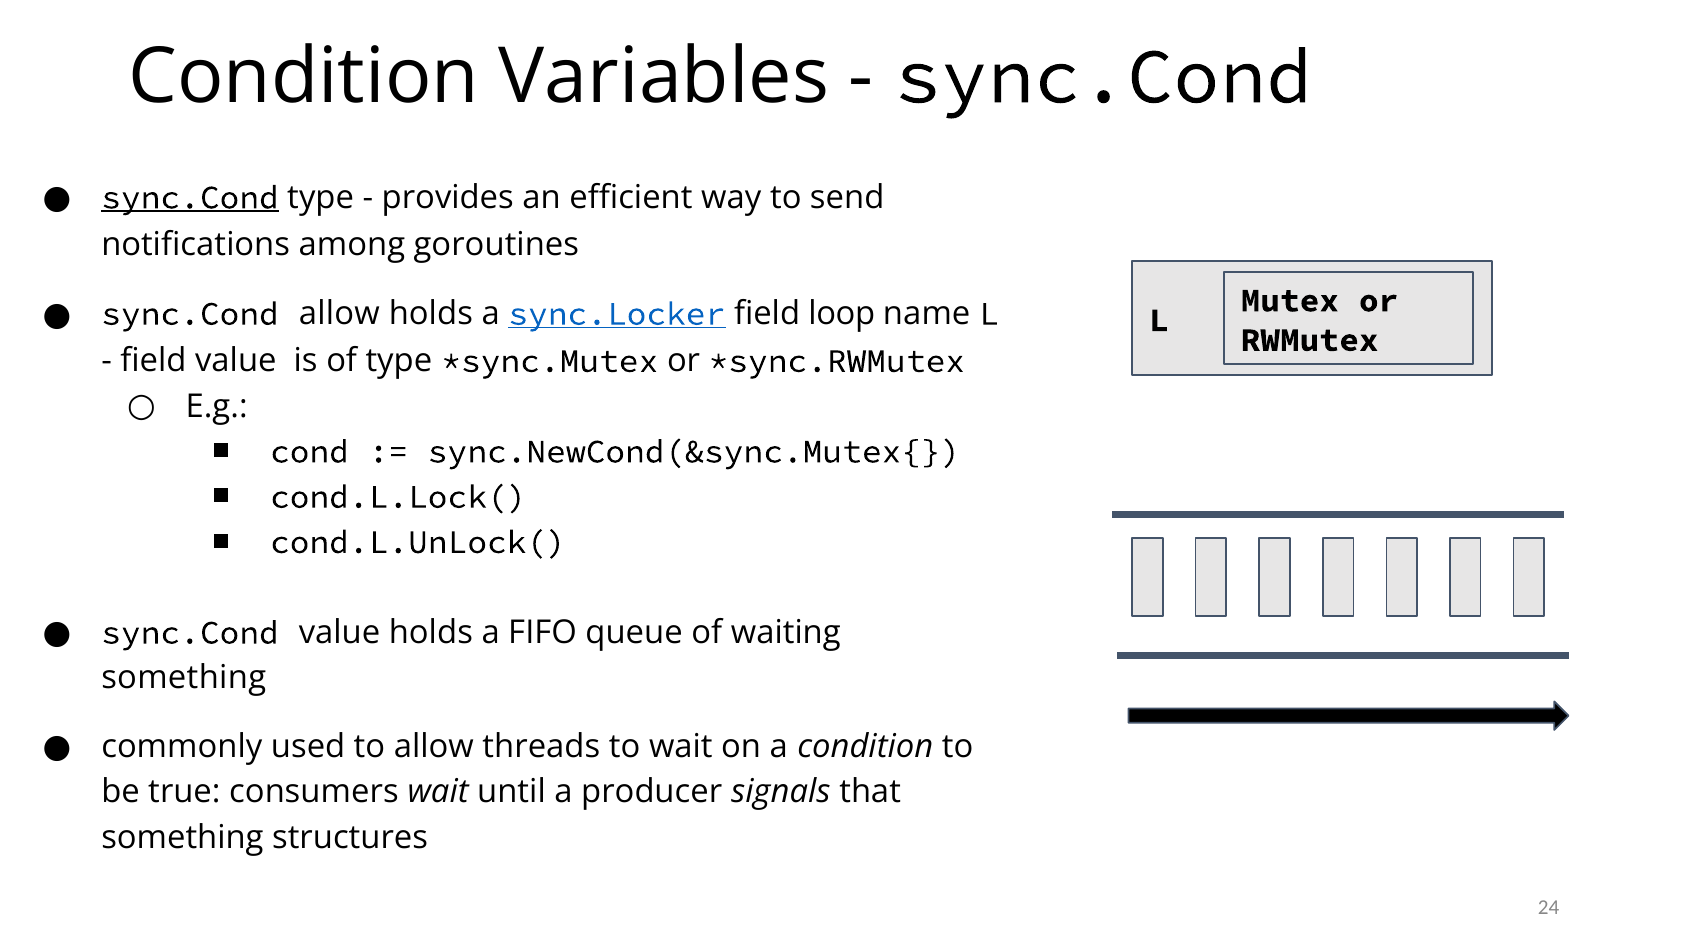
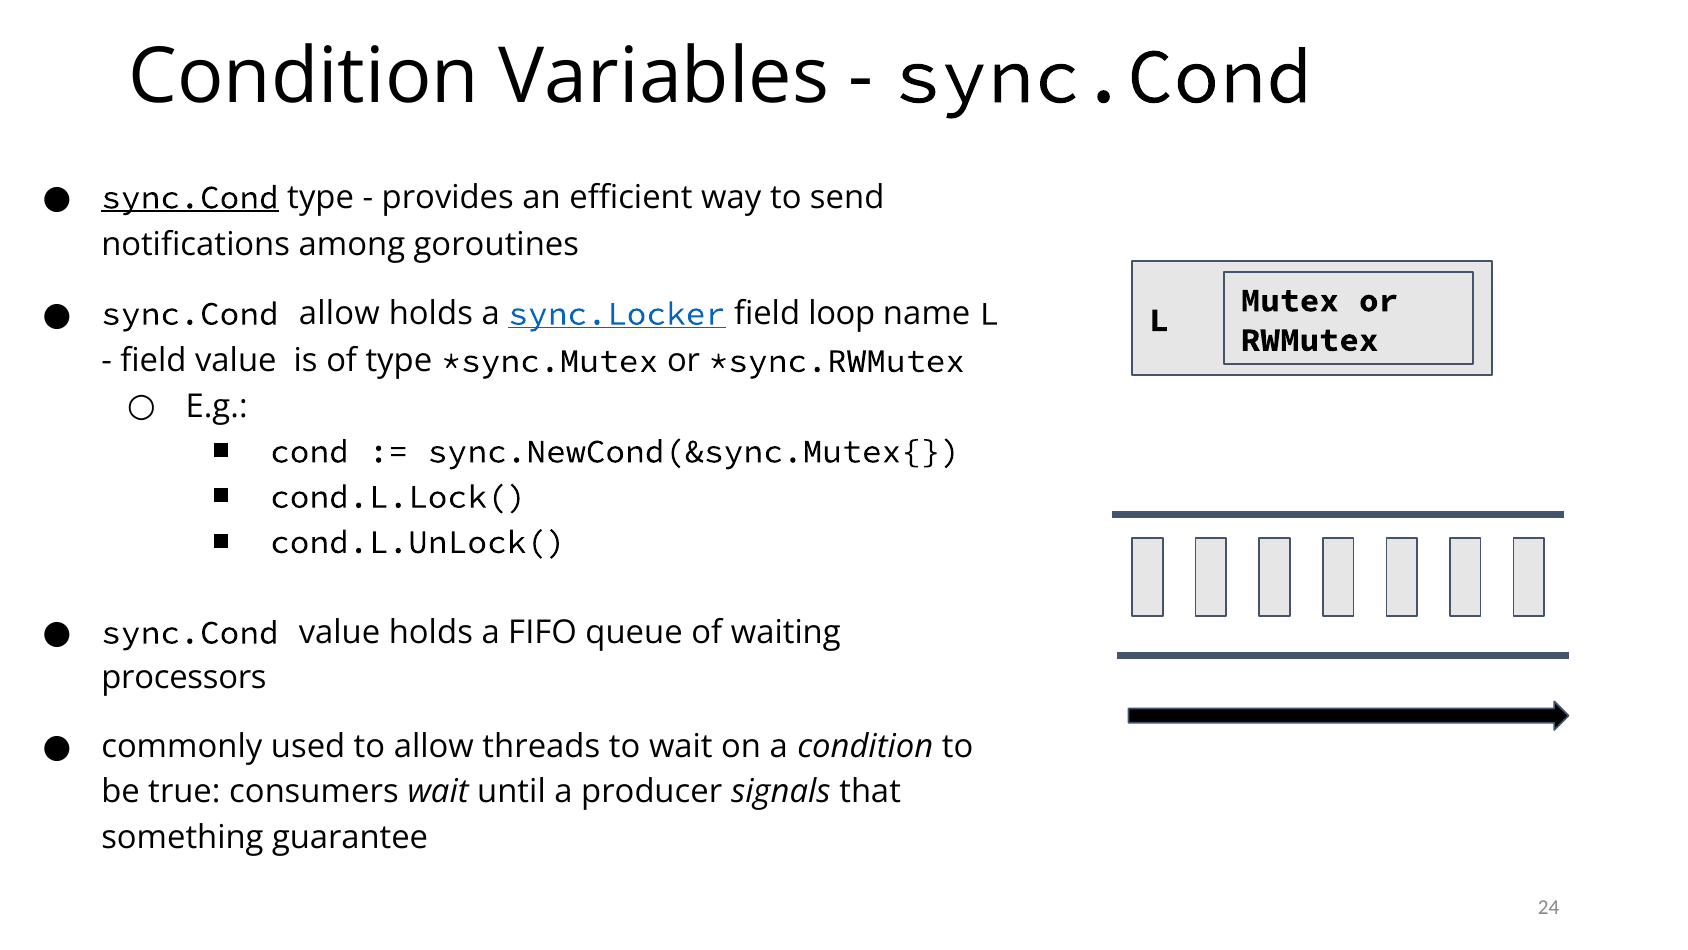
something: something -> processors (184, 678)
structures: structures -> guarantee (350, 837)
